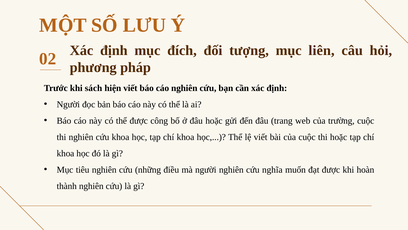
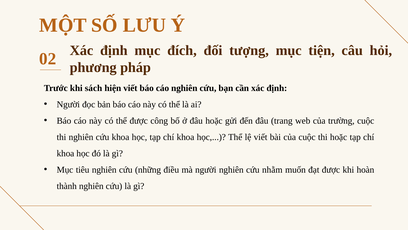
liên: liên -> tiện (322, 51)
nghĩa: nghĩa -> nhằm (272, 169)
